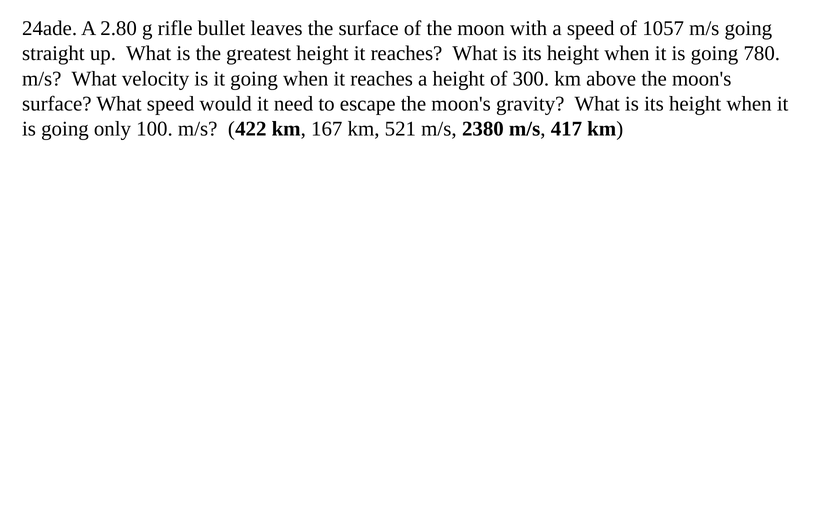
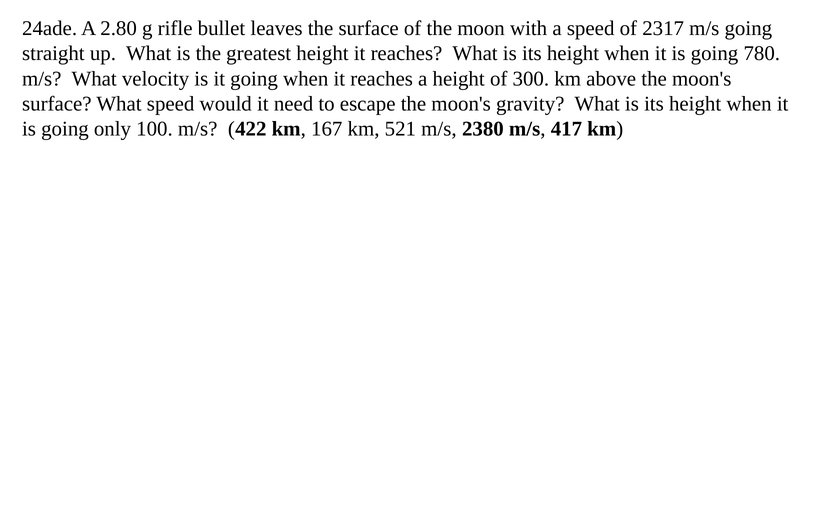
1057: 1057 -> 2317 (663, 29)
